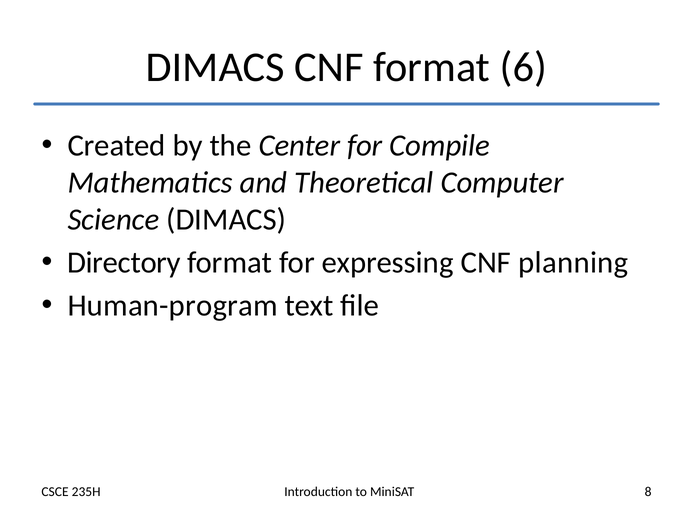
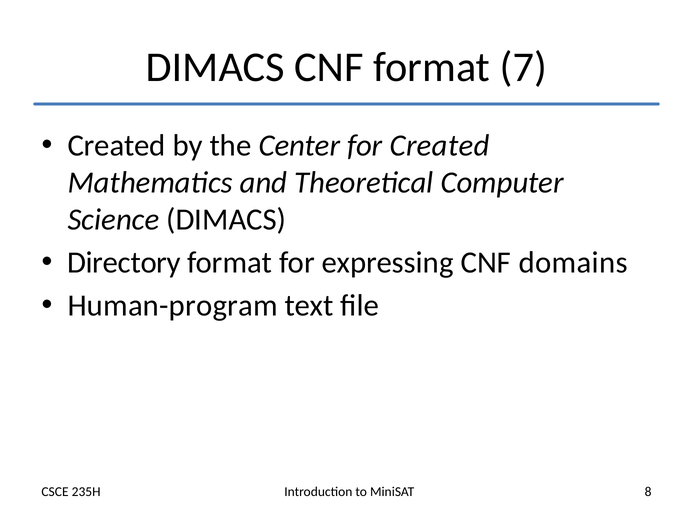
6: 6 -> 7 (523, 67)
for Compile: Compile -> Created (440, 145)
planning: planning -> domains (573, 262)
